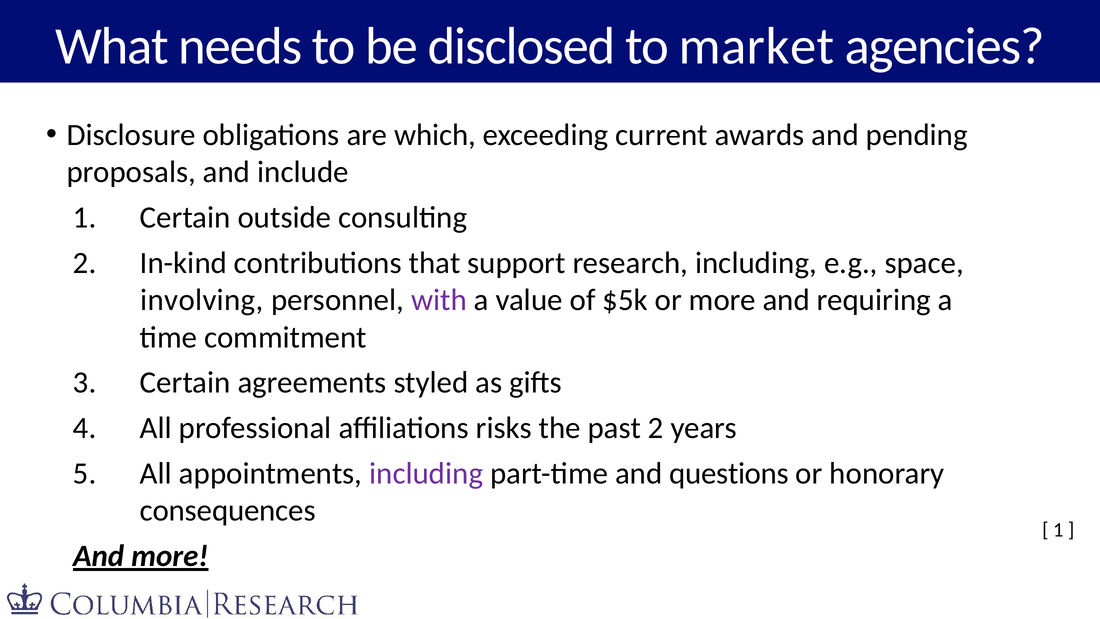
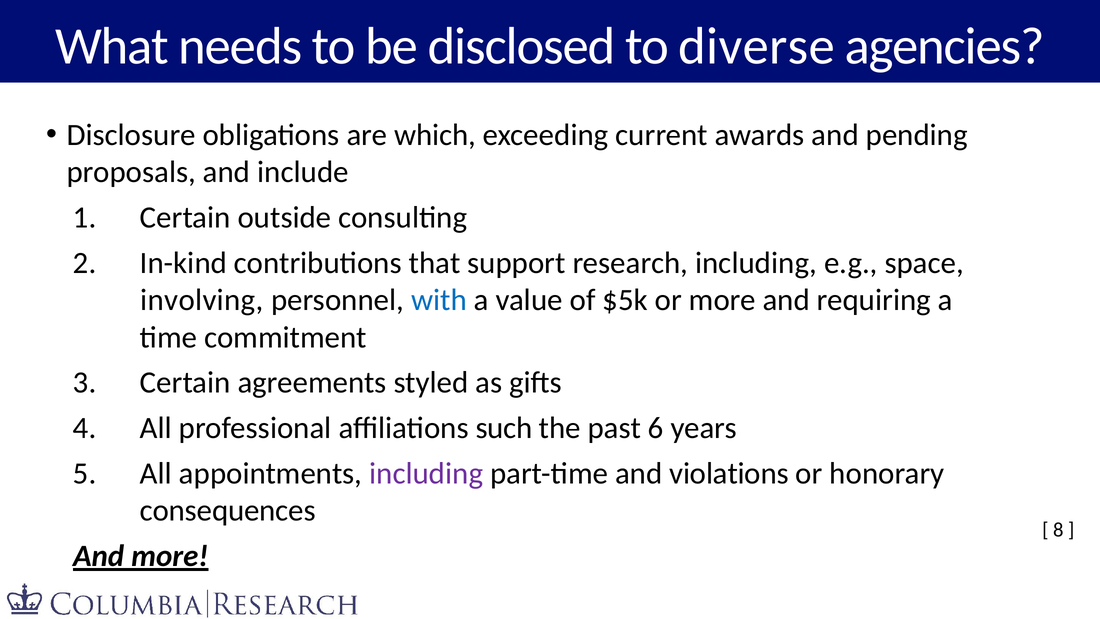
market: market -> diverse (757, 46)
with colour: purple -> blue (439, 300)
risks: risks -> such (504, 428)
past 2: 2 -> 6 (656, 428)
questions: questions -> violations (729, 473)
1: 1 -> 8 (1058, 530)
